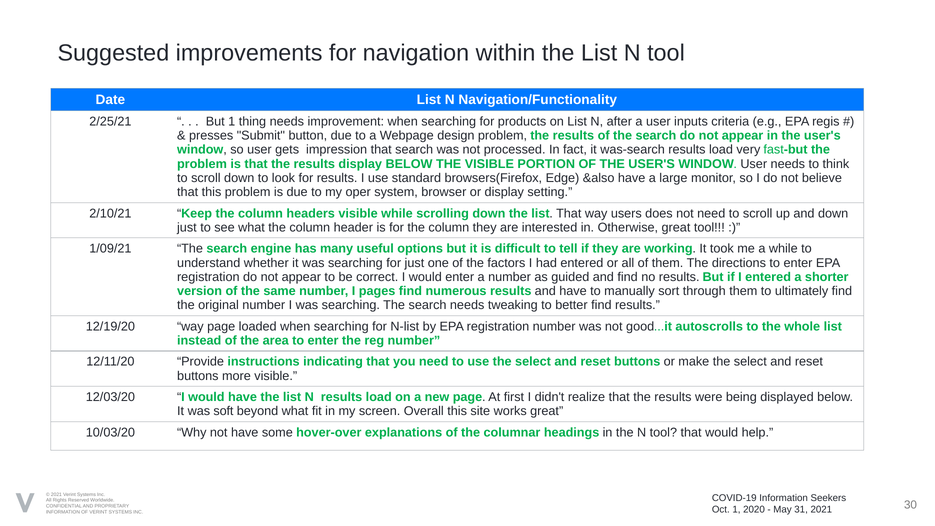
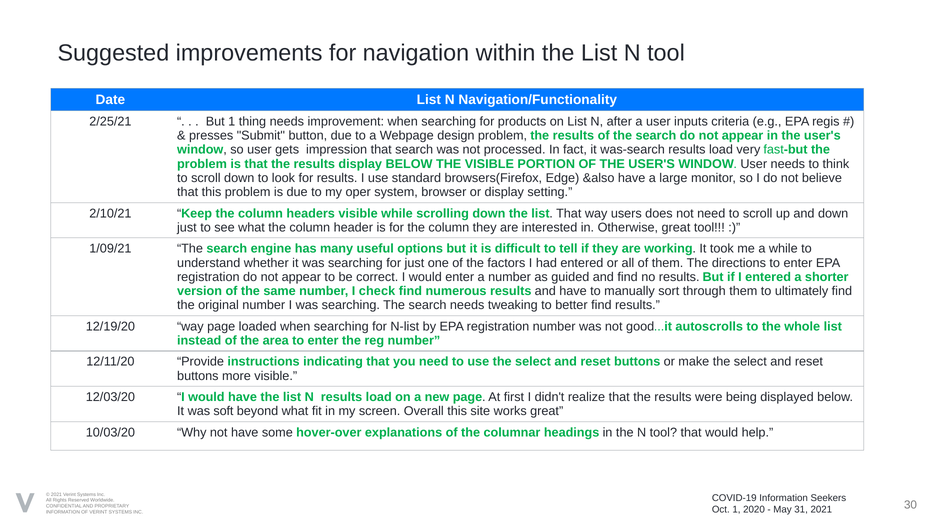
pages: pages -> check (377, 291)
